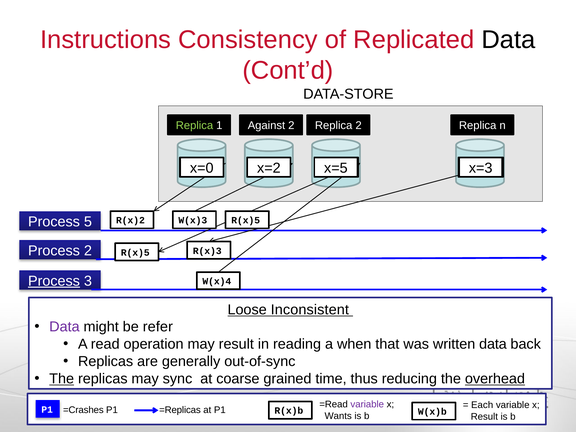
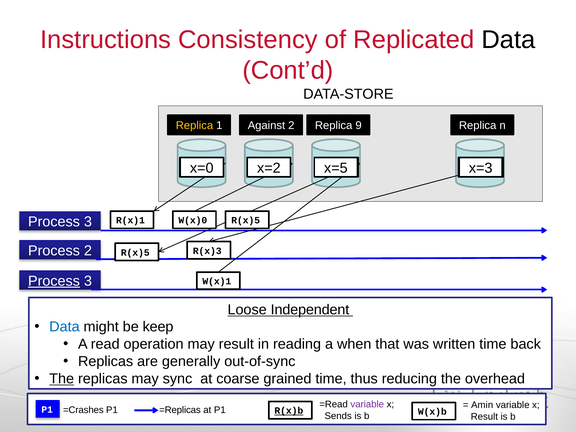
Replica colour: light green -> yellow (194, 126)
Replica 2: 2 -> 9 (359, 126)
5: 5 -> 3 (88, 222)
R(x)2: R(x)2 -> R(x)1 (130, 220)
W(x)3: W(x)3 -> W(x)0 (193, 220)
W(x)4: W(x)4 -> W(x)1 (217, 281)
Inconsistent: Inconsistent -> Independent (310, 310)
Data colour: purple -> blue (64, 327)
refer: refer -> keep (158, 327)
written data: data -> time (493, 344)
overhead underline: present -> none (495, 379)
Each: Each -> Amin (482, 405)
R(x)b underline: none -> present (289, 411)
Wants: Wants -> Sends (338, 416)
